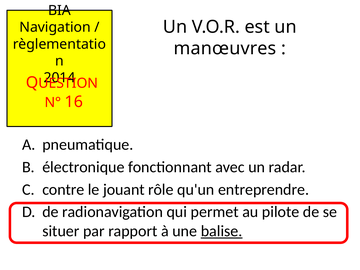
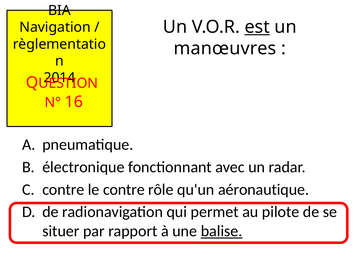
est underline: none -> present (257, 27)
le jouant: jouant -> contre (124, 190)
entreprendre: entreprendre -> aéronautique (264, 190)
